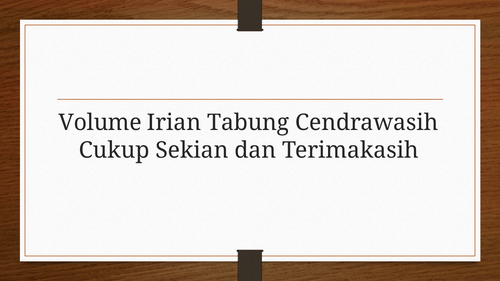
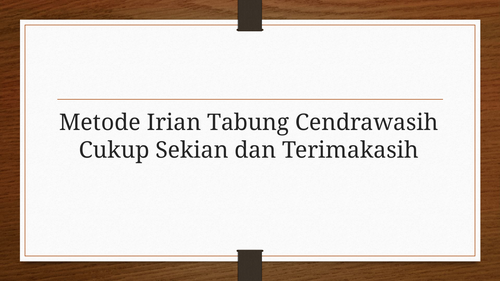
Volume: Volume -> Metode (100, 123)
